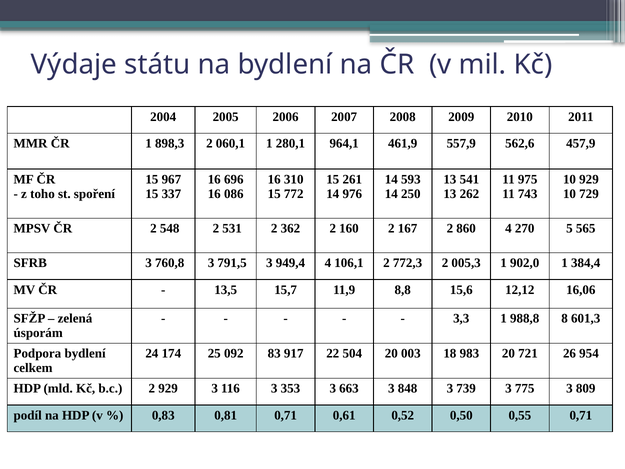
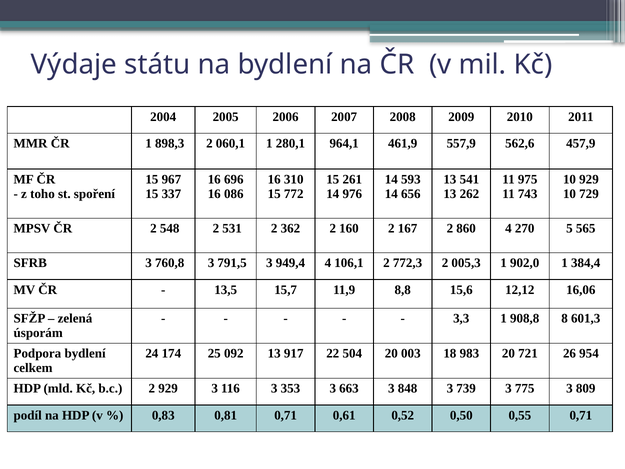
250: 250 -> 656 (411, 194)
988,8: 988,8 -> 908,8 (525, 318)
092 83: 83 -> 13 (274, 353)
